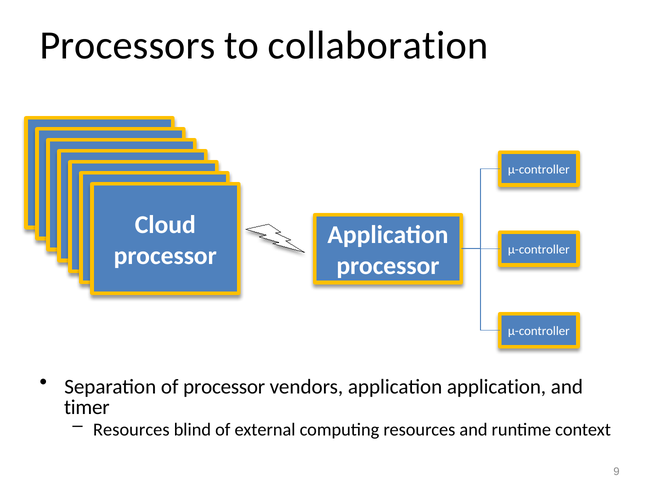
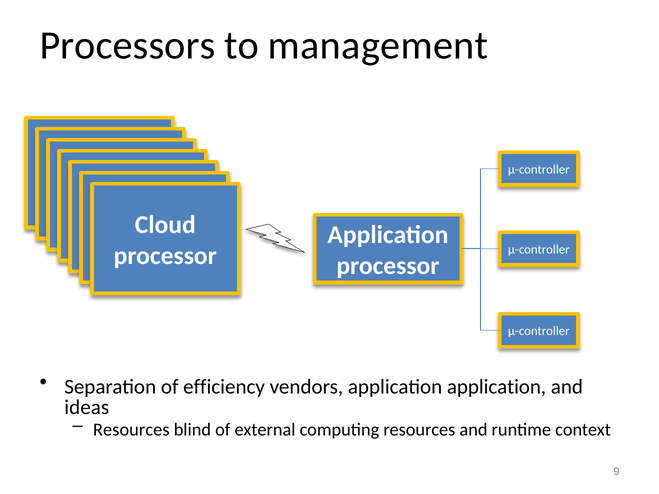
collaboration: collaboration -> management (378, 46)
of processor: processor -> efficiency (224, 387)
timer: timer -> ideas (87, 407)
